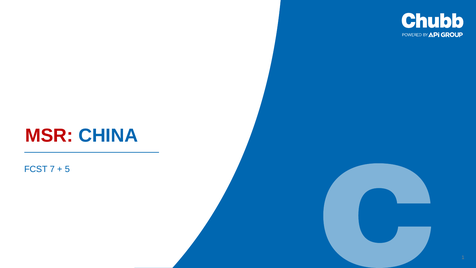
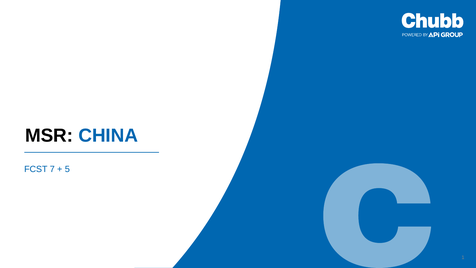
MSR colour: red -> black (49, 135)
